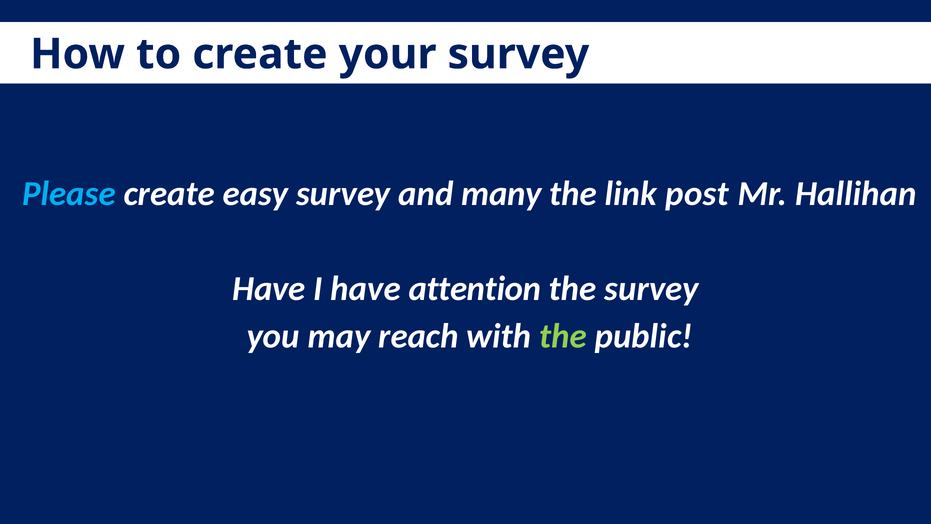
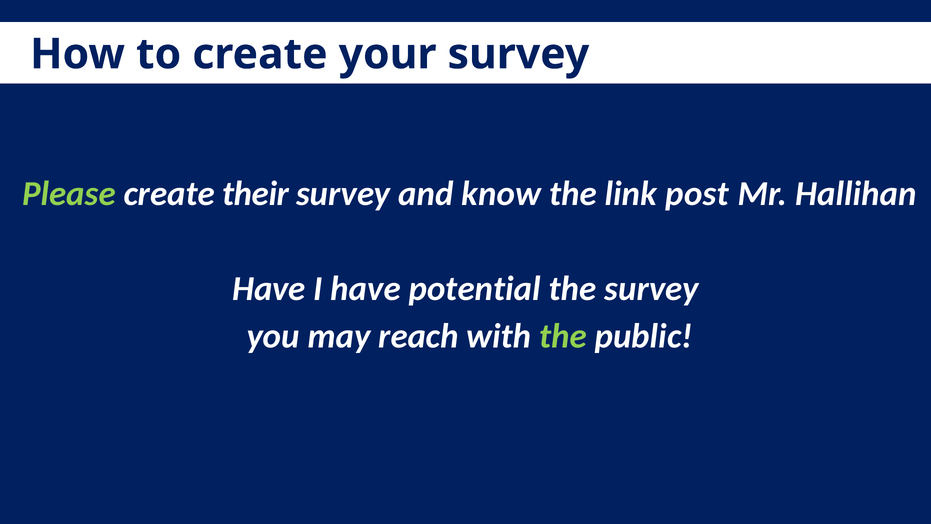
Please colour: light blue -> light green (69, 194)
easy: easy -> their (256, 194)
many: many -> know (501, 194)
attention: attention -> potential (475, 289)
